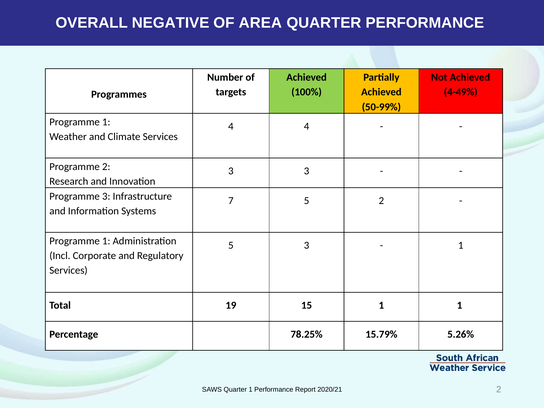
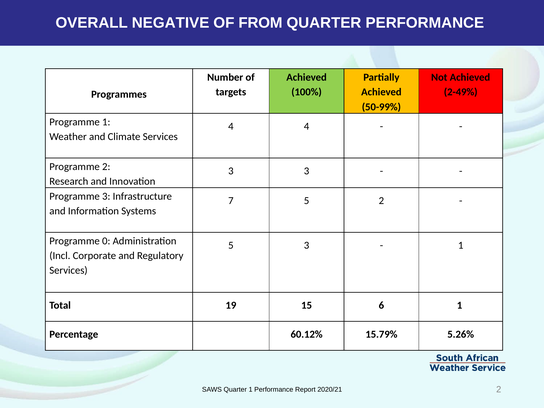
AREA: AREA -> FROM (260, 23)
4-49%: 4-49% -> 2-49% (461, 92)
1: 1 -> 0 (106, 241)
15 1: 1 -> 6 (381, 305)
78.25%: 78.25% -> 60.12% (307, 334)
